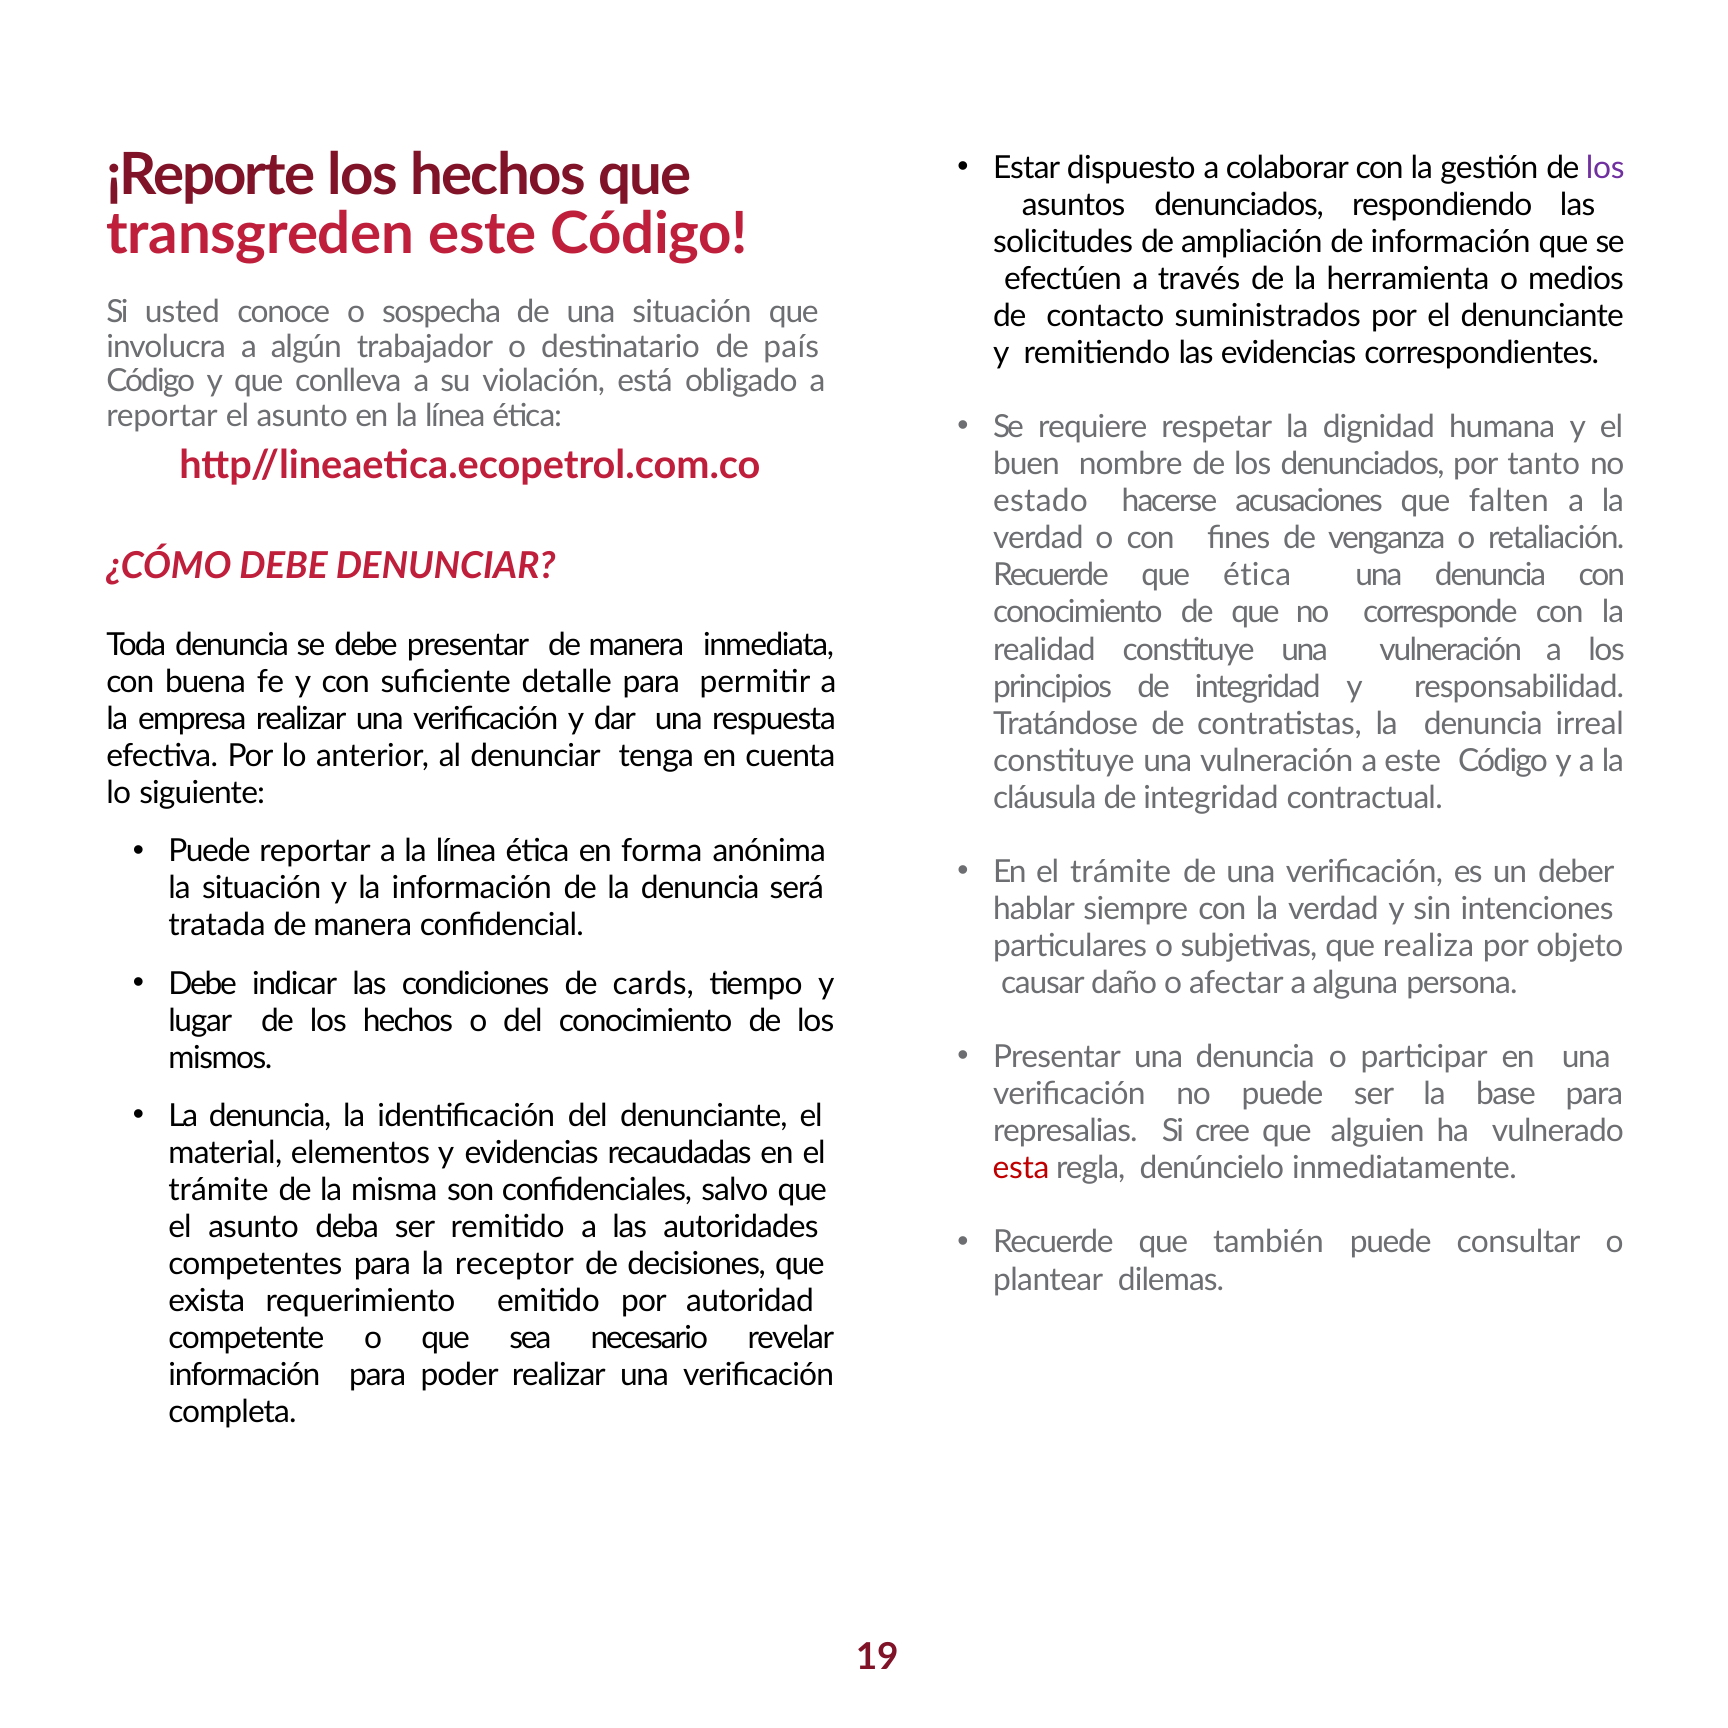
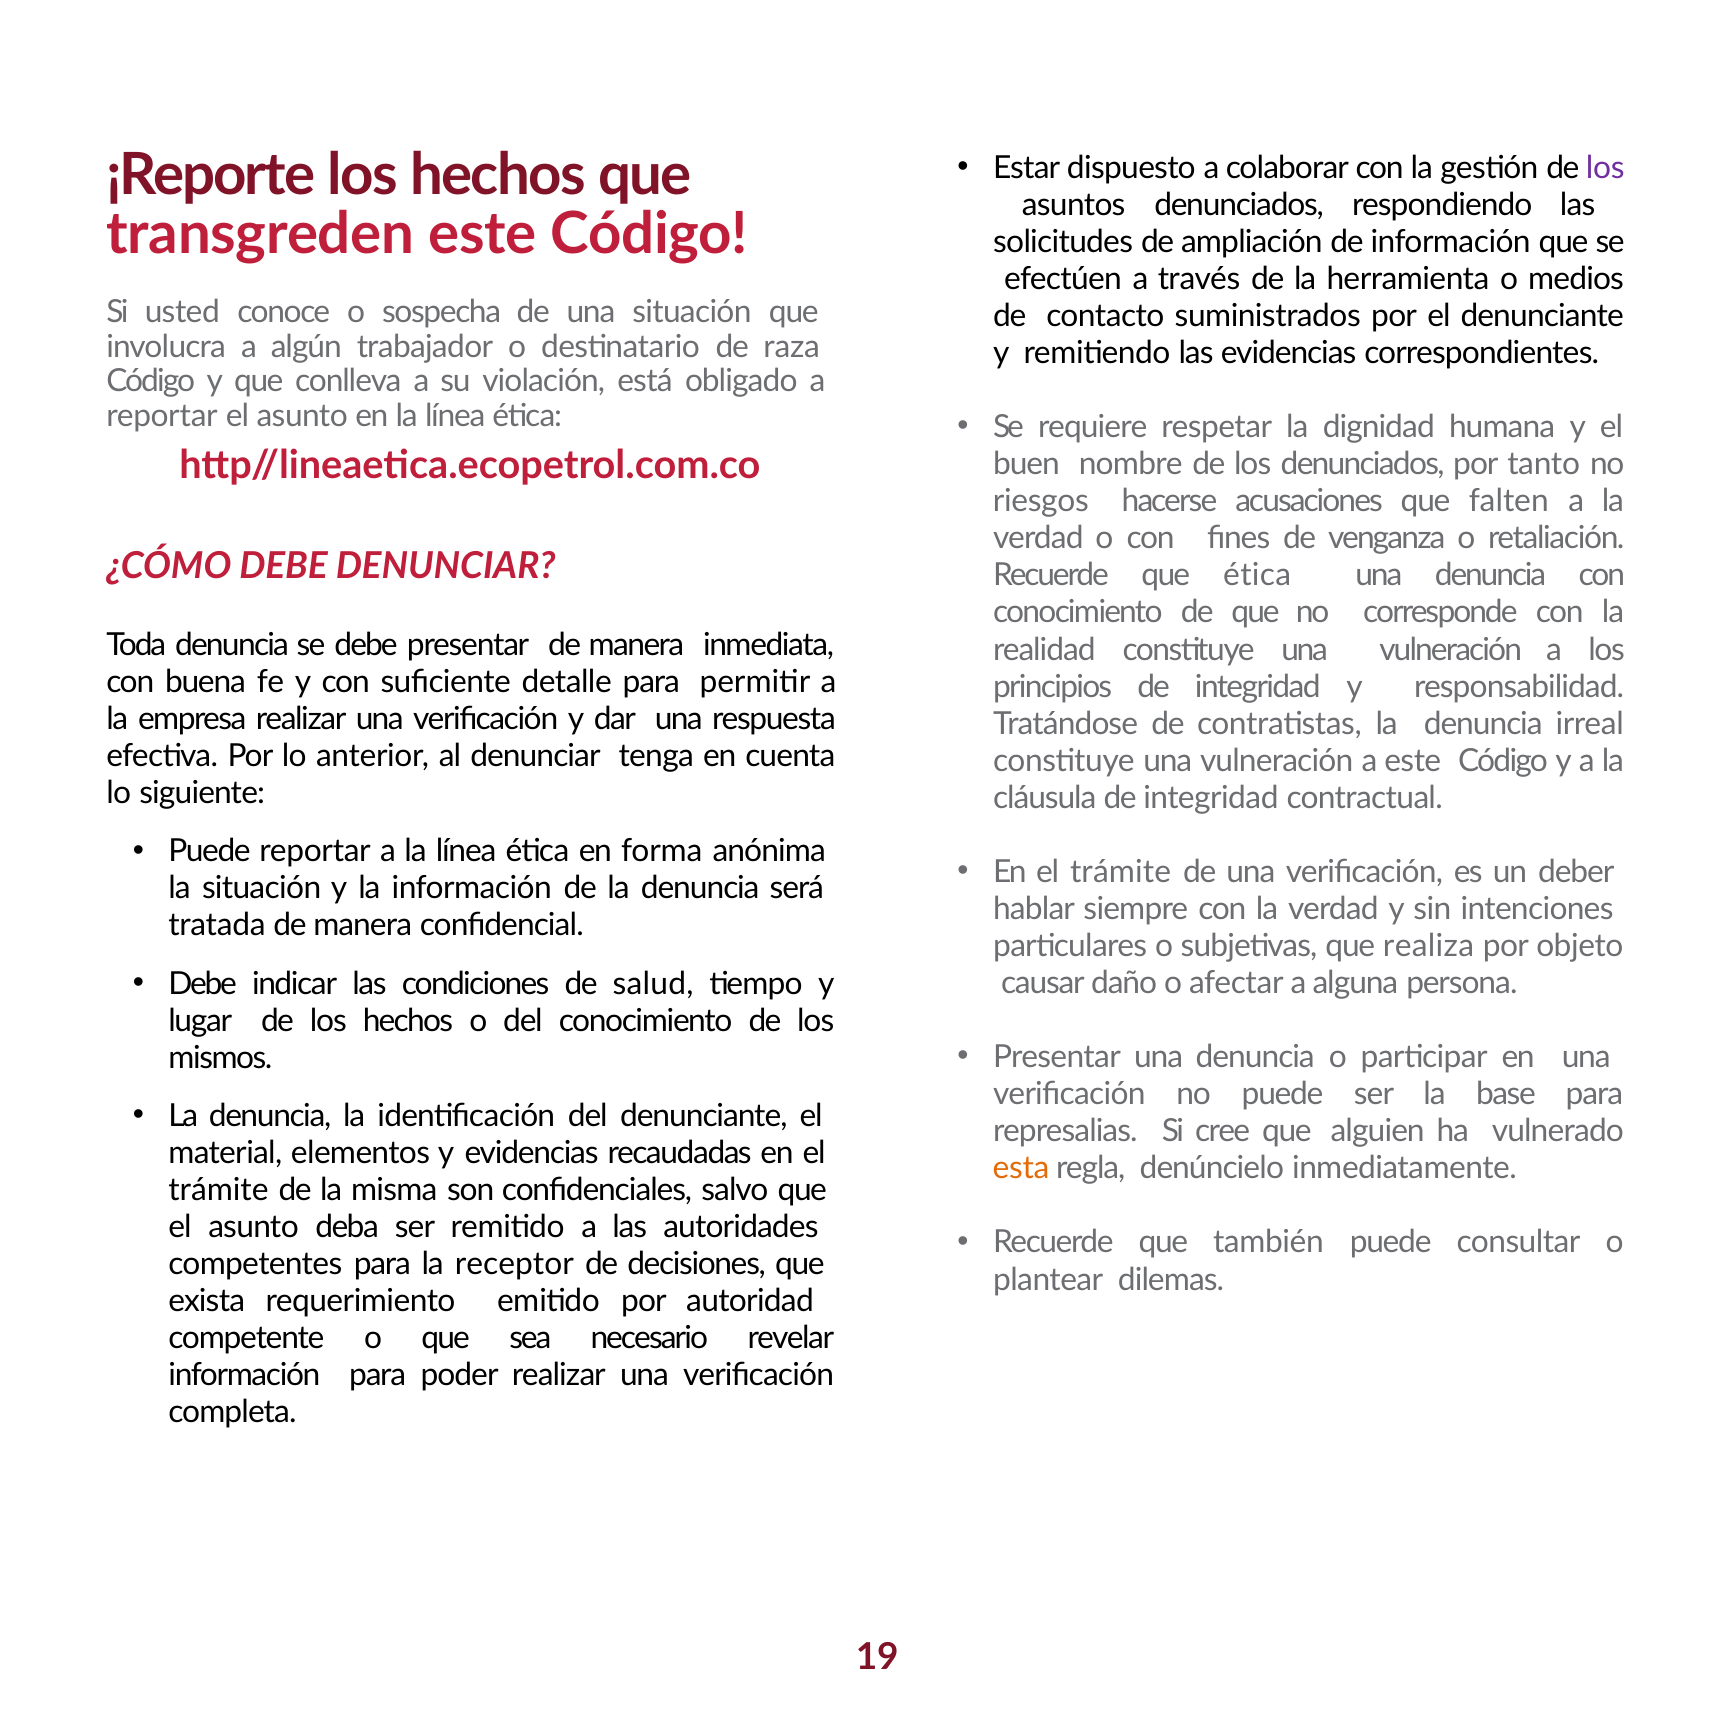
país: país -> raza (792, 347)
estado: estado -> riesgos (1041, 501)
cards: cards -> salud (653, 984)
esta colour: red -> orange (1021, 1168)
